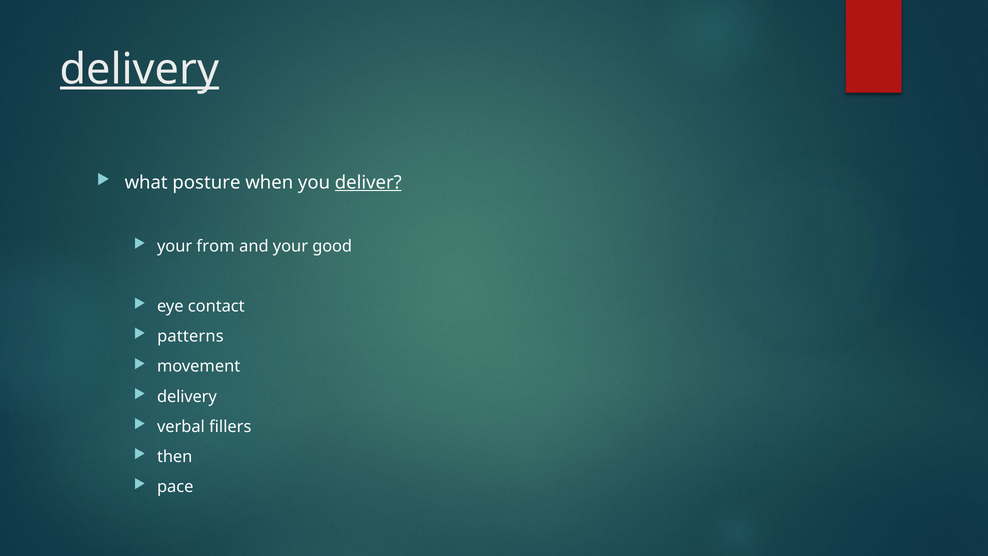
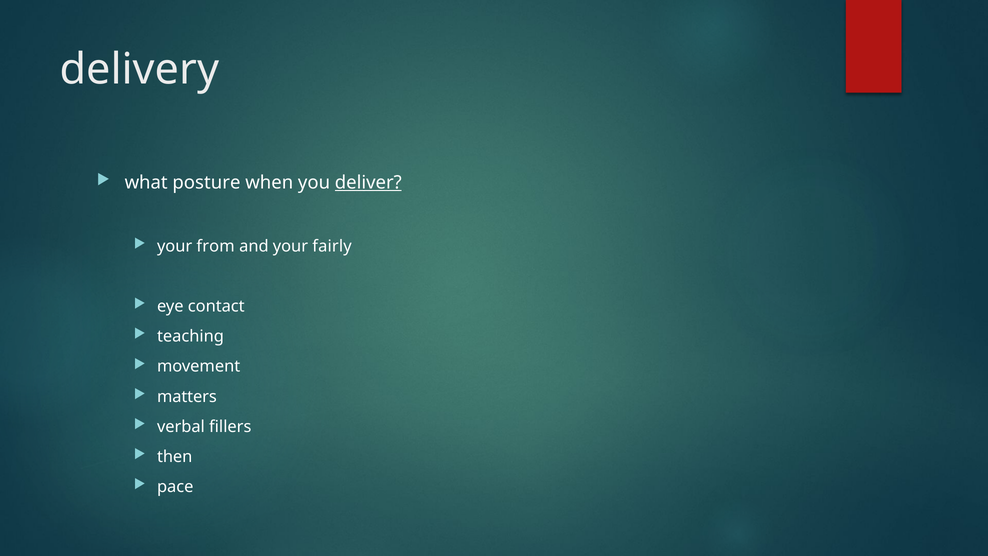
delivery underline: present -> none (139, 69)
good: good -> fairly (332, 246)
patterns: patterns -> teaching (190, 336)
delivery: delivery -> matters (187, 396)
